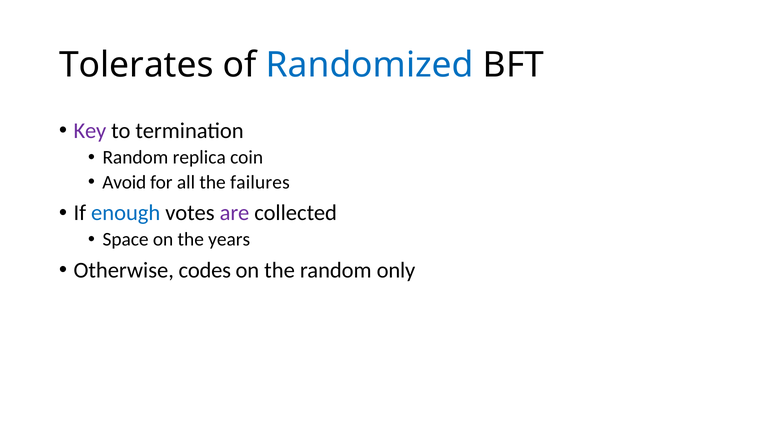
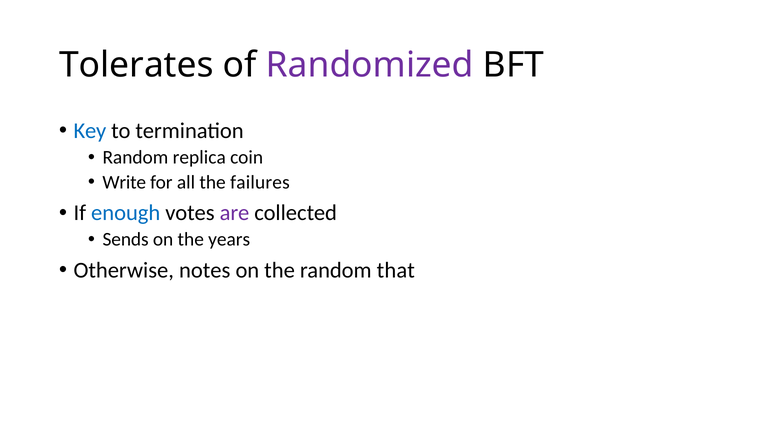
Randomized colour: blue -> purple (370, 65)
Key colour: purple -> blue (90, 131)
Avoid: Avoid -> Write (124, 182)
Space: Space -> Sends (126, 240)
codes: codes -> notes (205, 271)
only: only -> that (396, 271)
